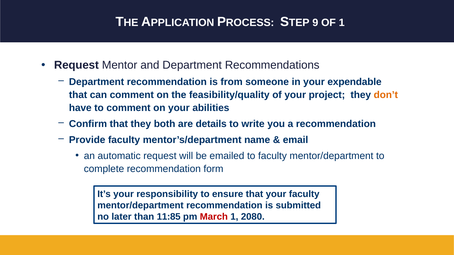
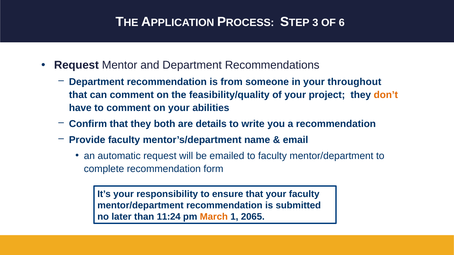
9: 9 -> 3 (315, 23)
OF 1: 1 -> 6 (342, 23)
expendable: expendable -> throughout (354, 82)
11:85: 11:85 -> 11:24 (169, 217)
March colour: red -> orange (214, 217)
2080: 2080 -> 2065 (253, 217)
